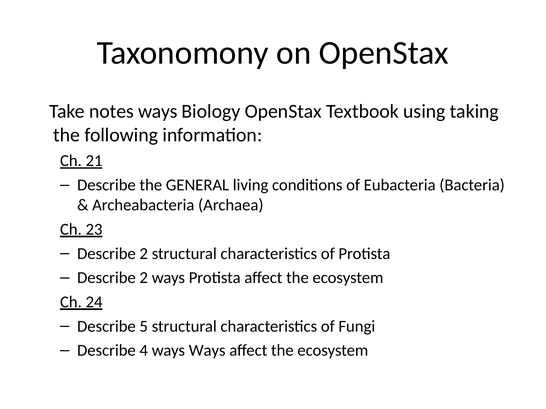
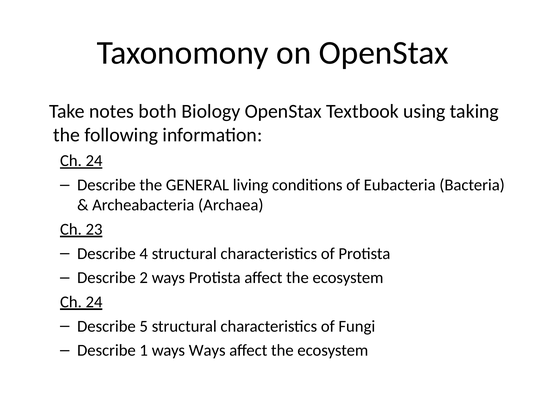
notes ways: ways -> both (158, 111)
21: 21 -> 24 (94, 161)
2: 2 -> 4 (144, 254)
4: 4 -> 1 (144, 351)
